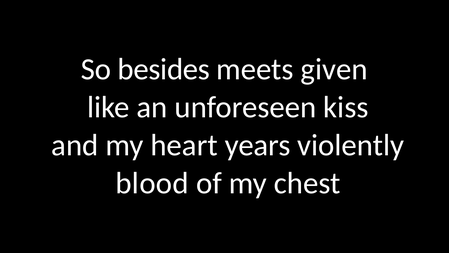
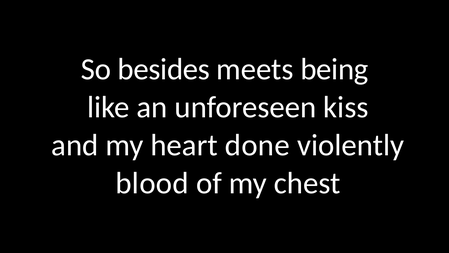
given: given -> being (334, 69)
years: years -> done (257, 145)
